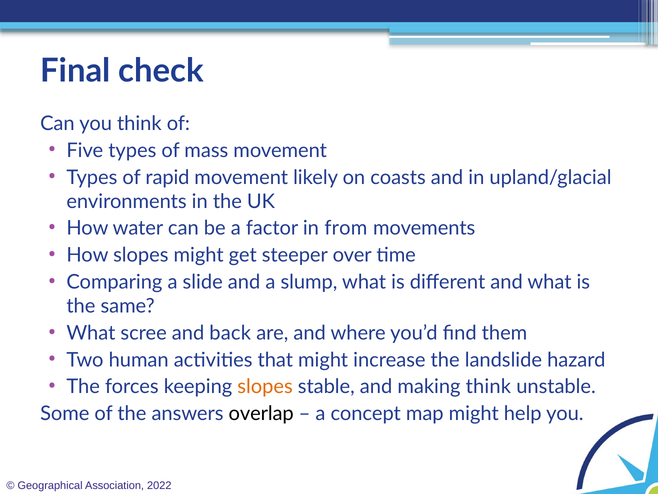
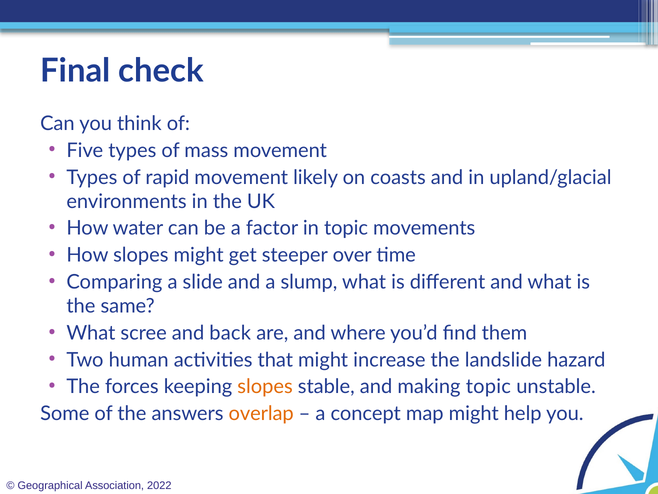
in from: from -> topic (346, 228)
making think: think -> topic (488, 386)
overlap colour: black -> orange (261, 413)
